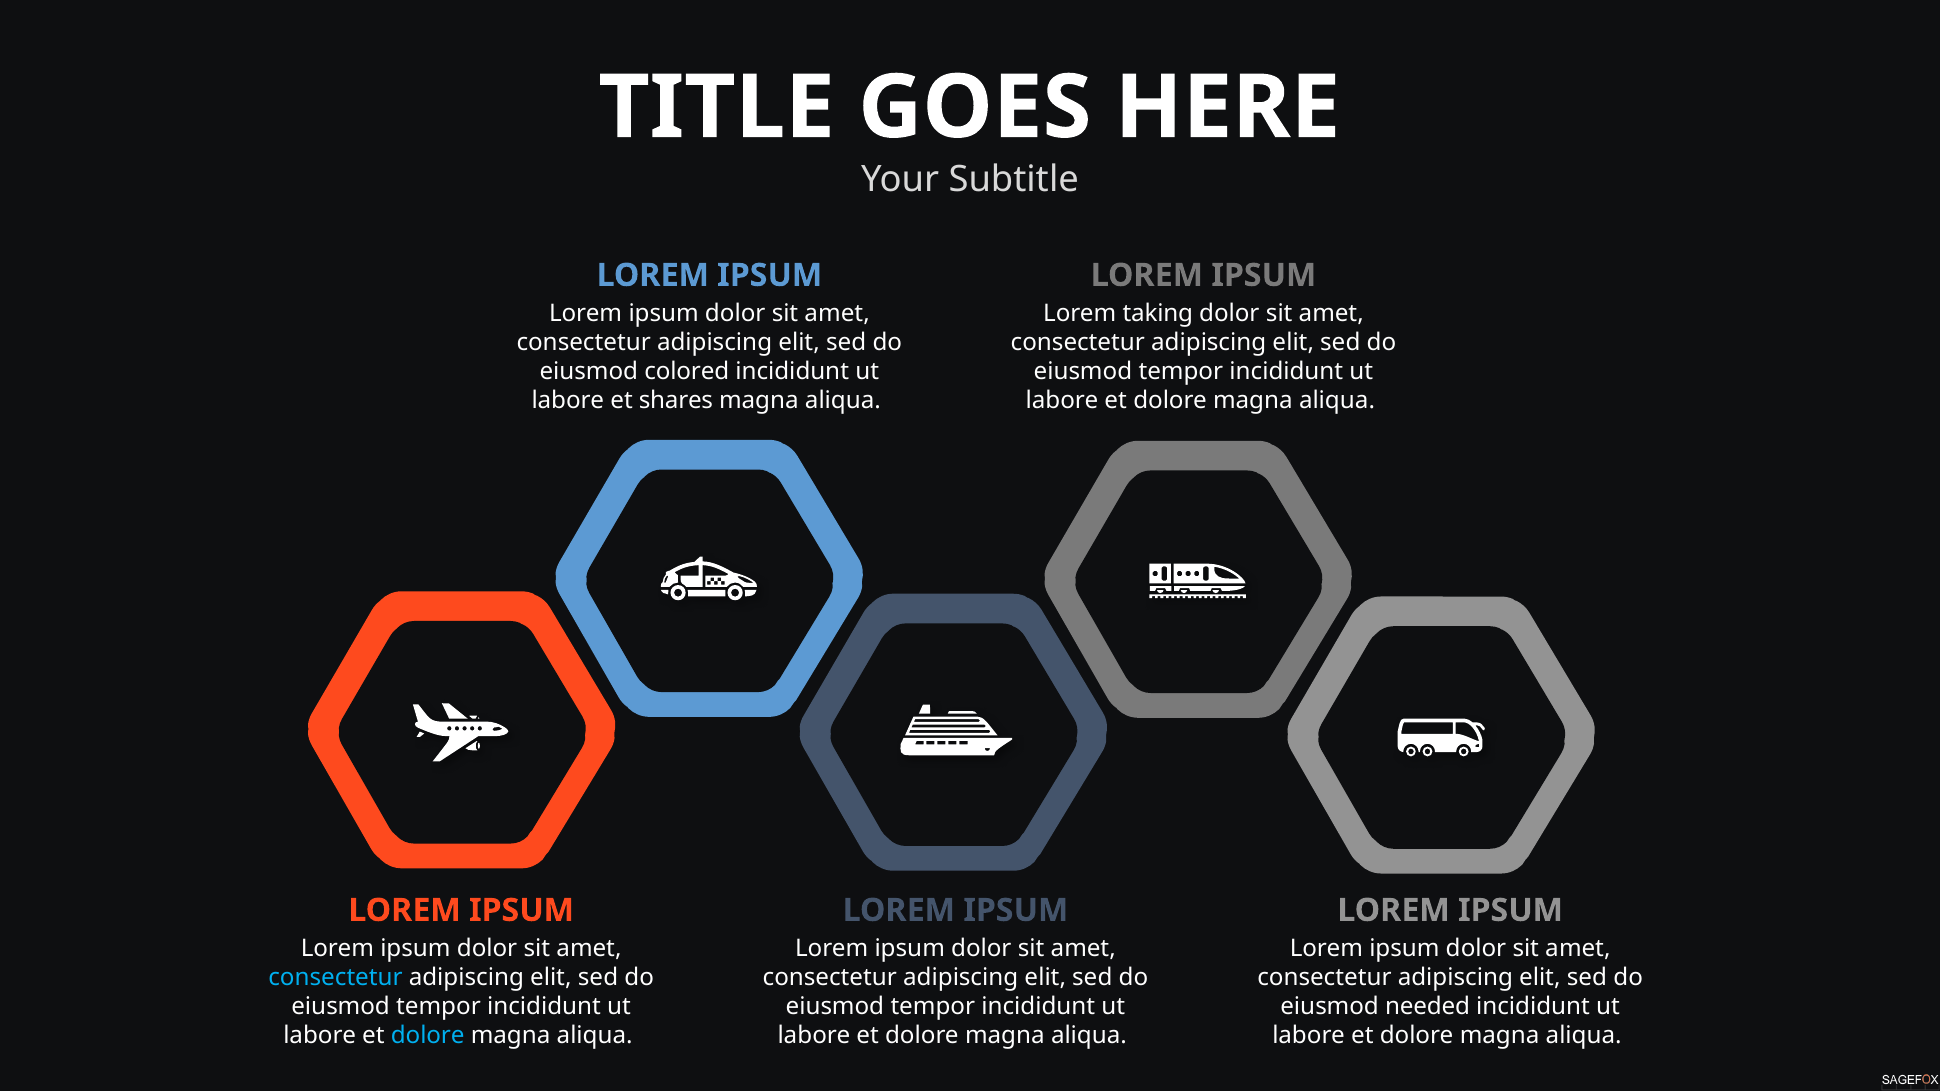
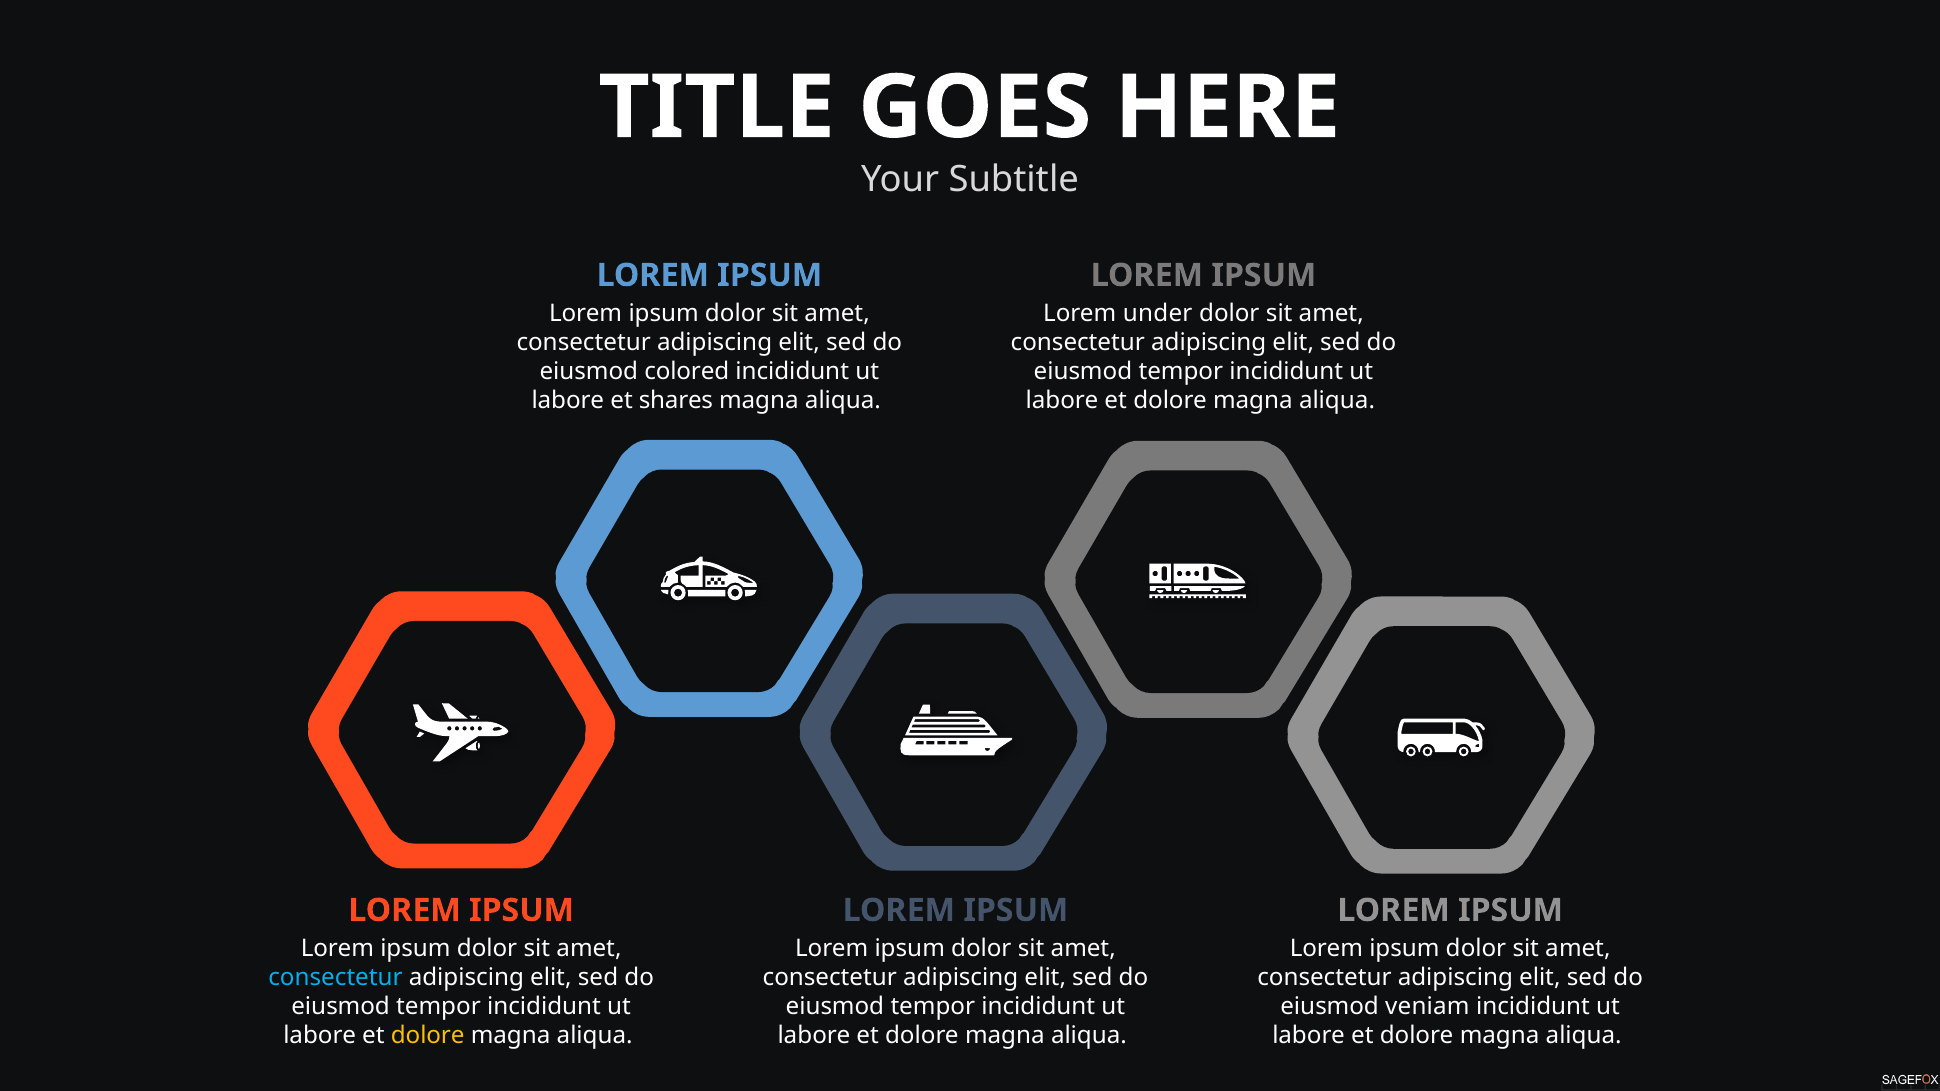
taking: taking -> under (1158, 314)
needed: needed -> veniam (1427, 1007)
dolore colour: light blue -> yellow (428, 1036)
